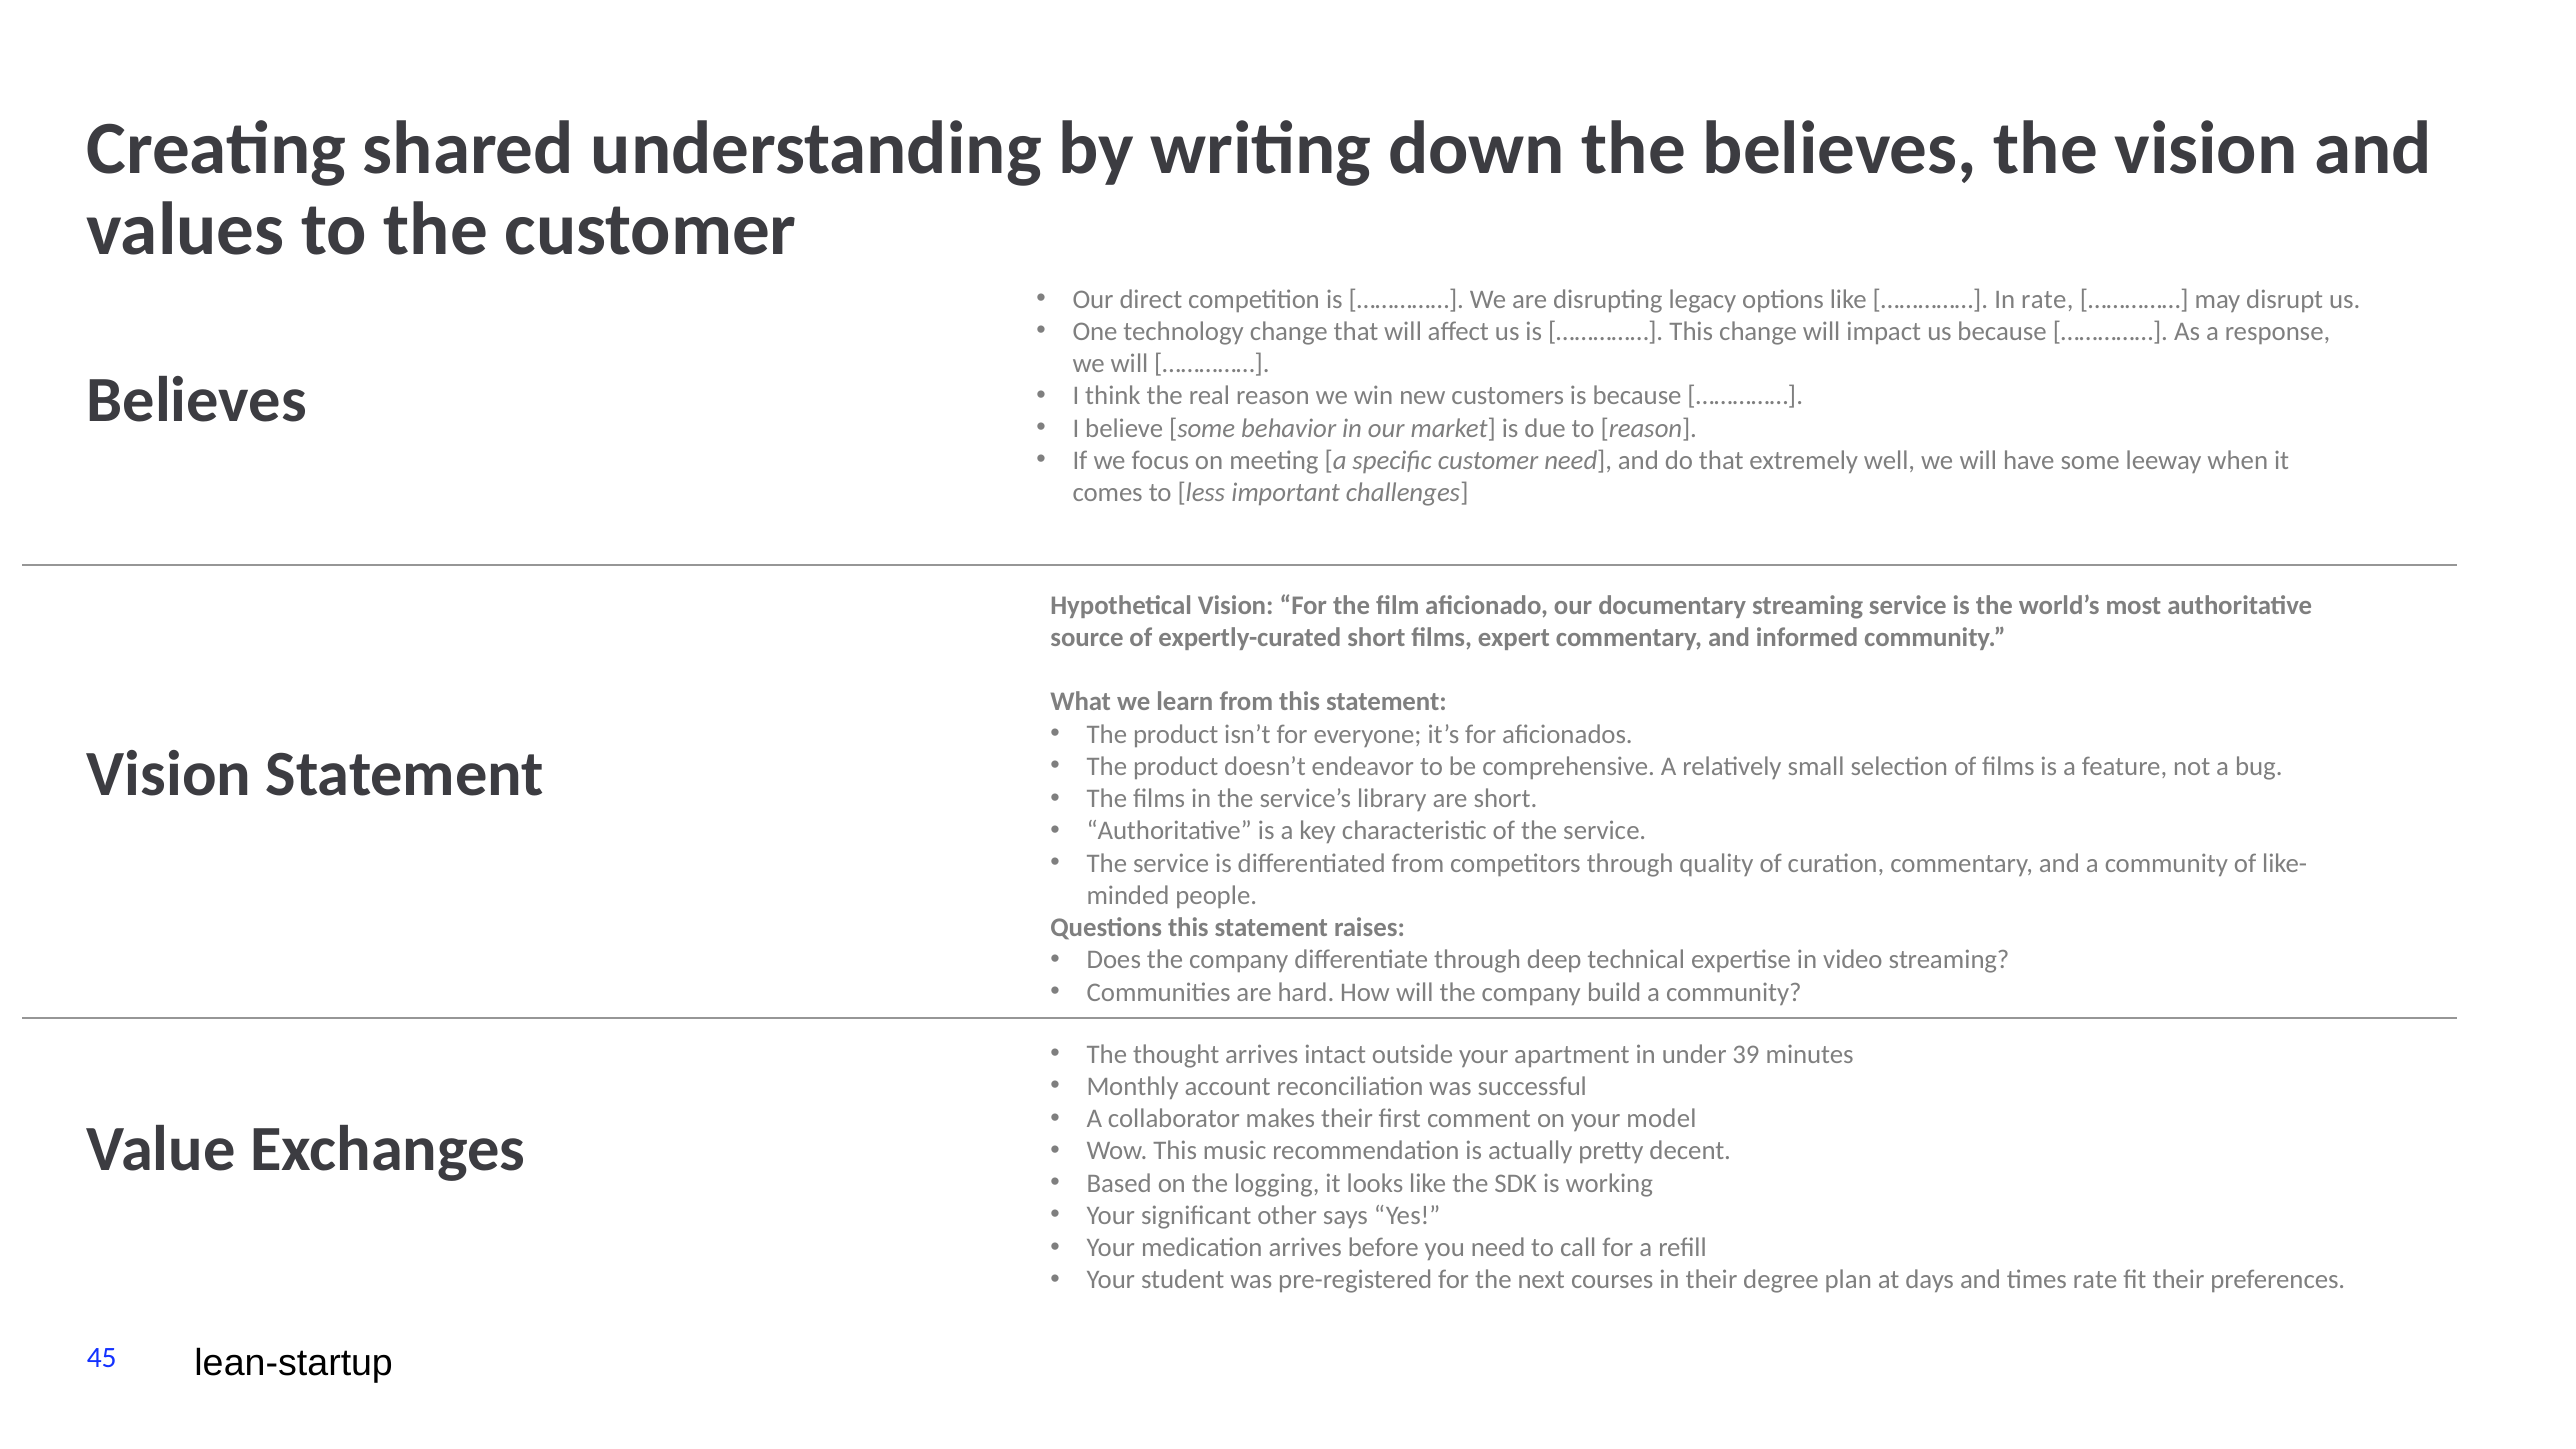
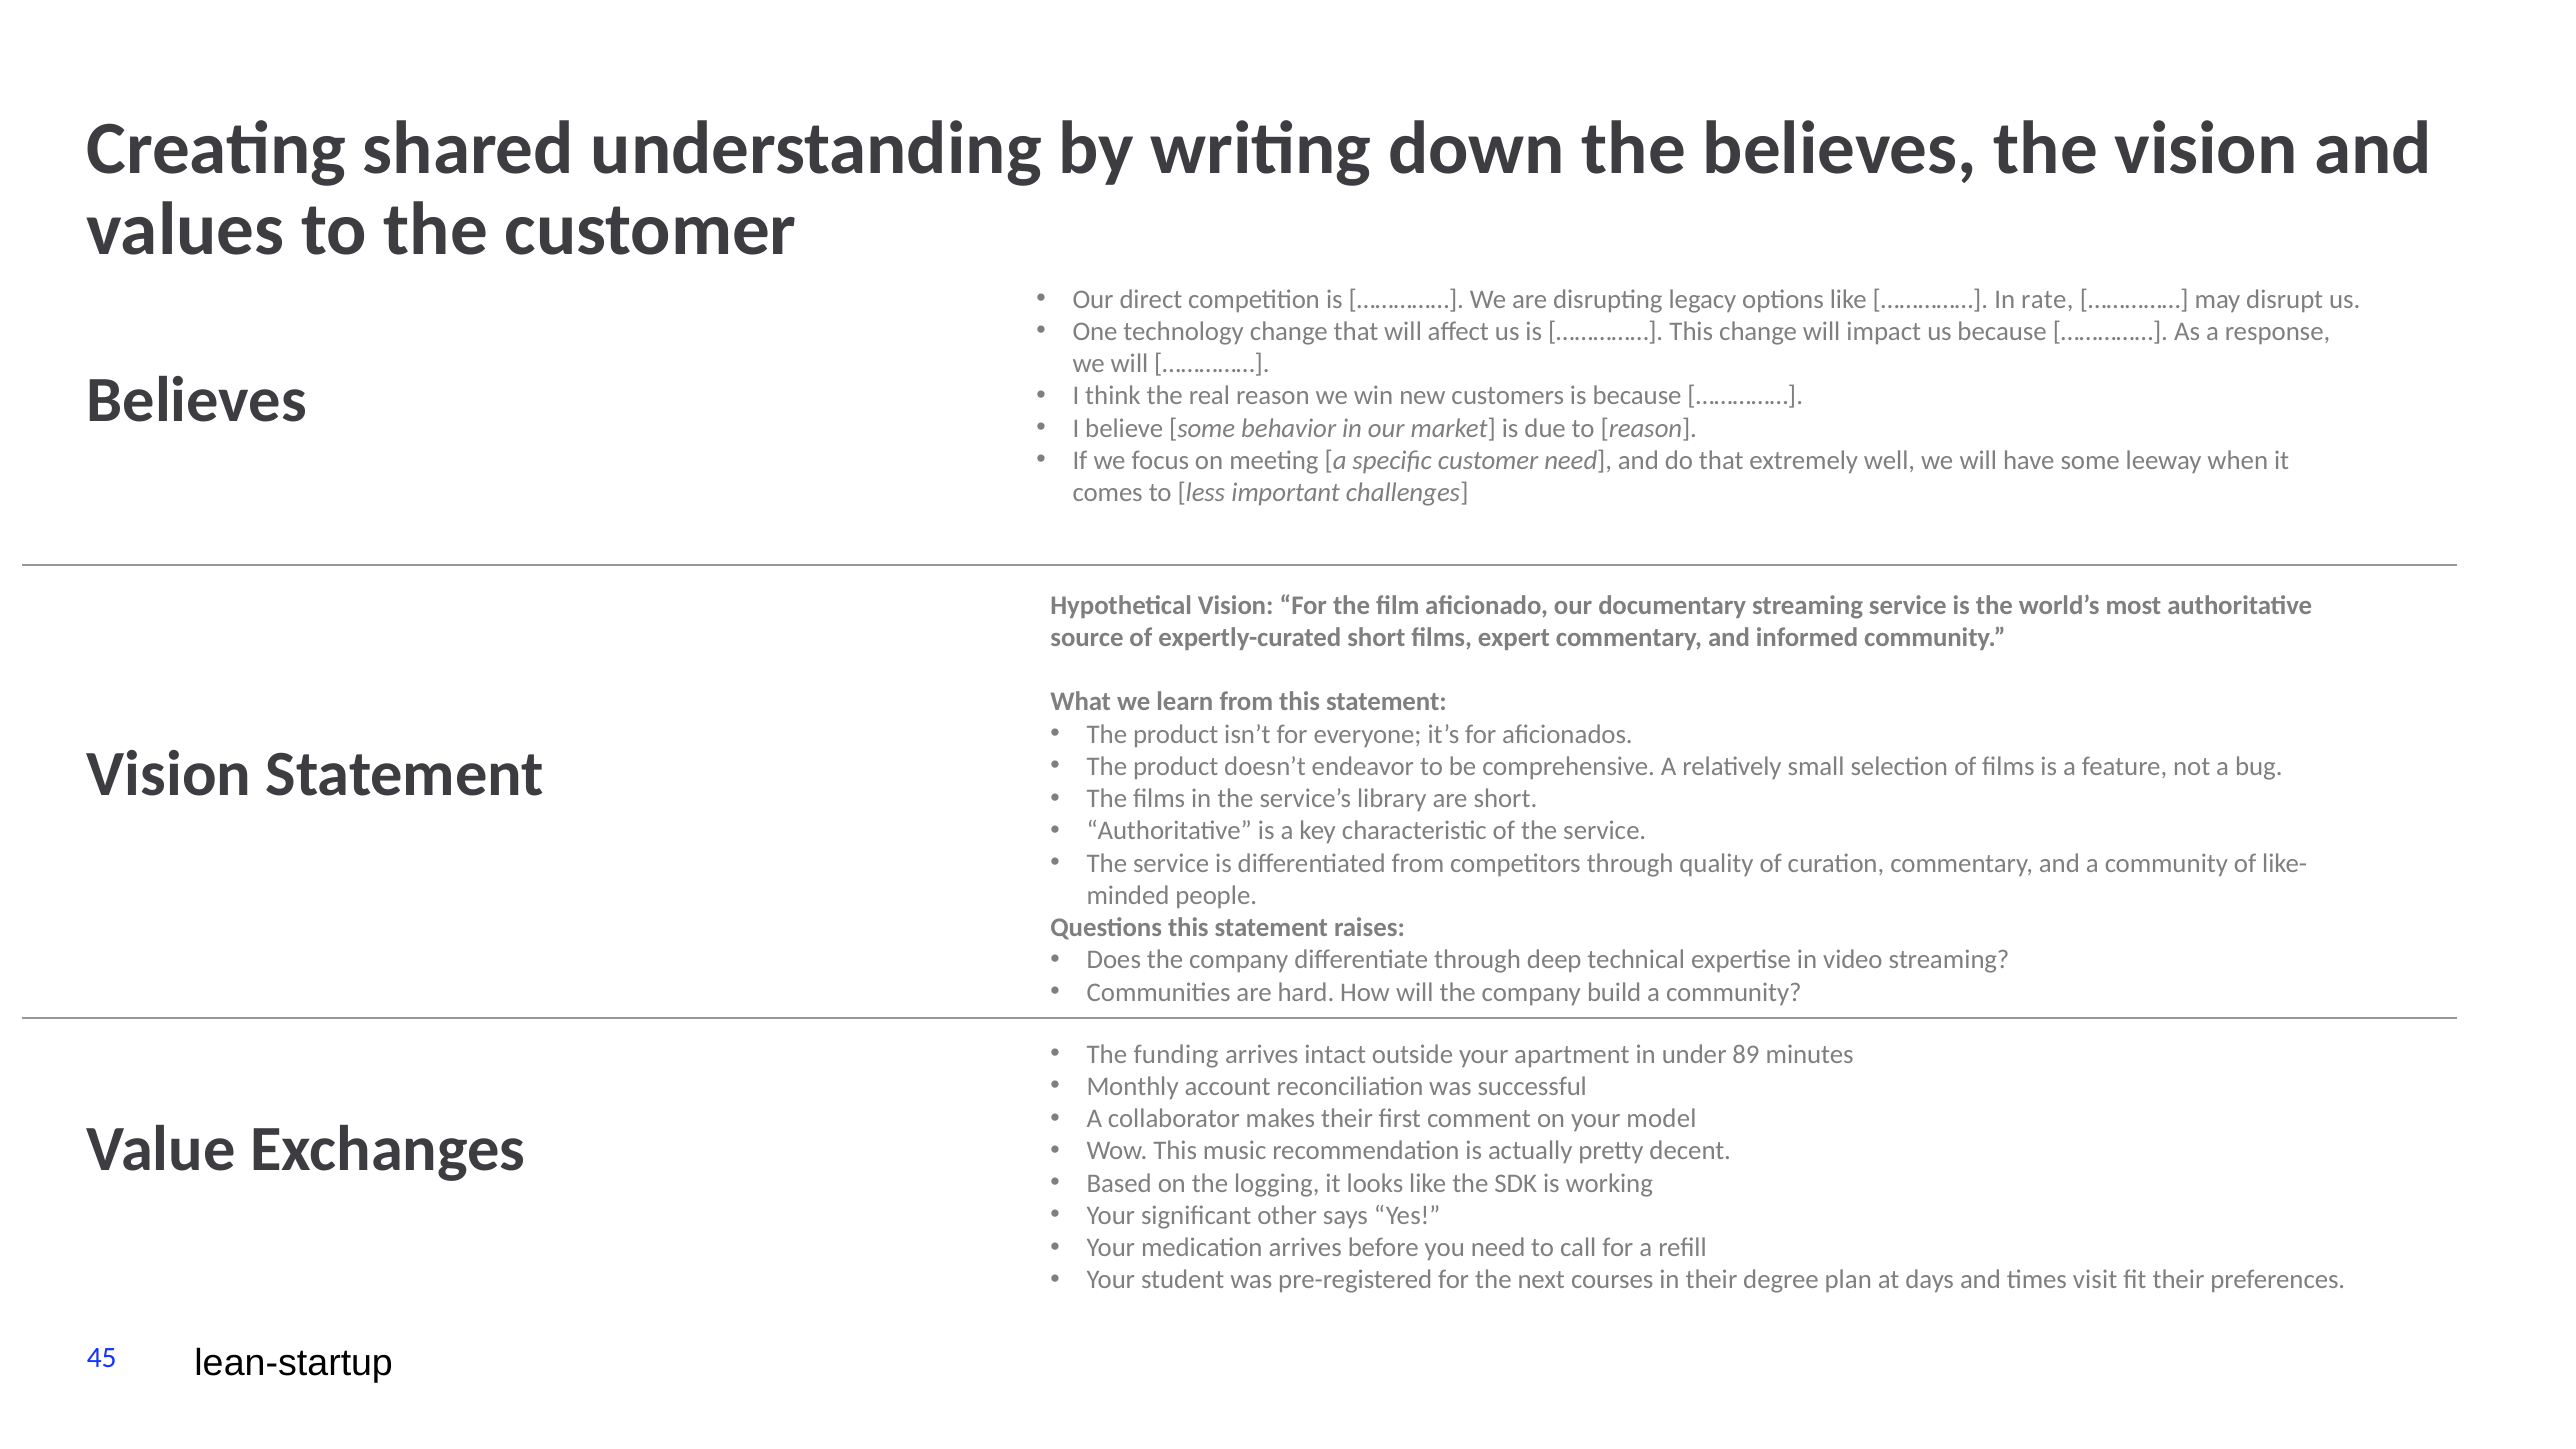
thought: thought -> funding (1176, 1054)
39: 39 -> 89 (1746, 1054)
times rate: rate -> visit (2095, 1280)
